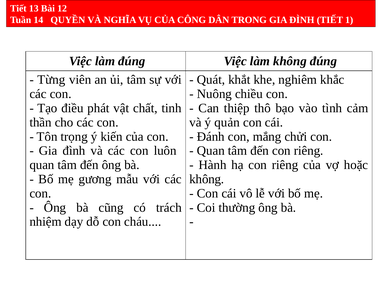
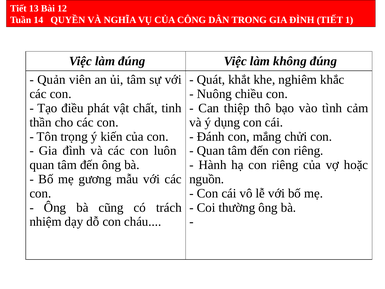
Từng: Từng -> Quản (51, 80)
quản: quản -> dụng (227, 122)
không: không -> nguồn (207, 179)
